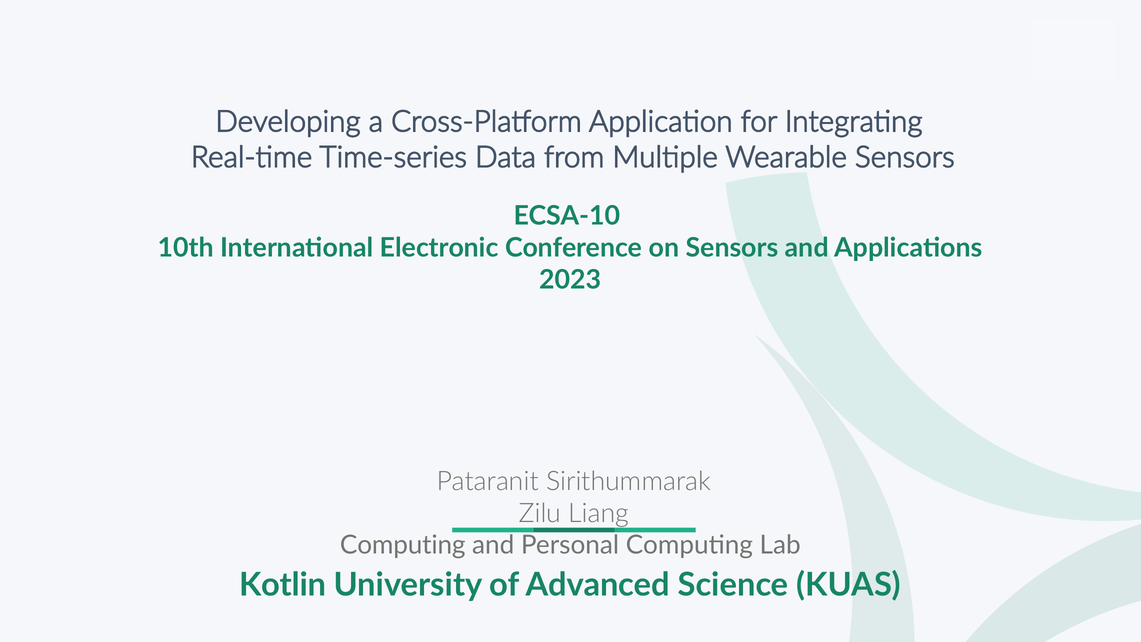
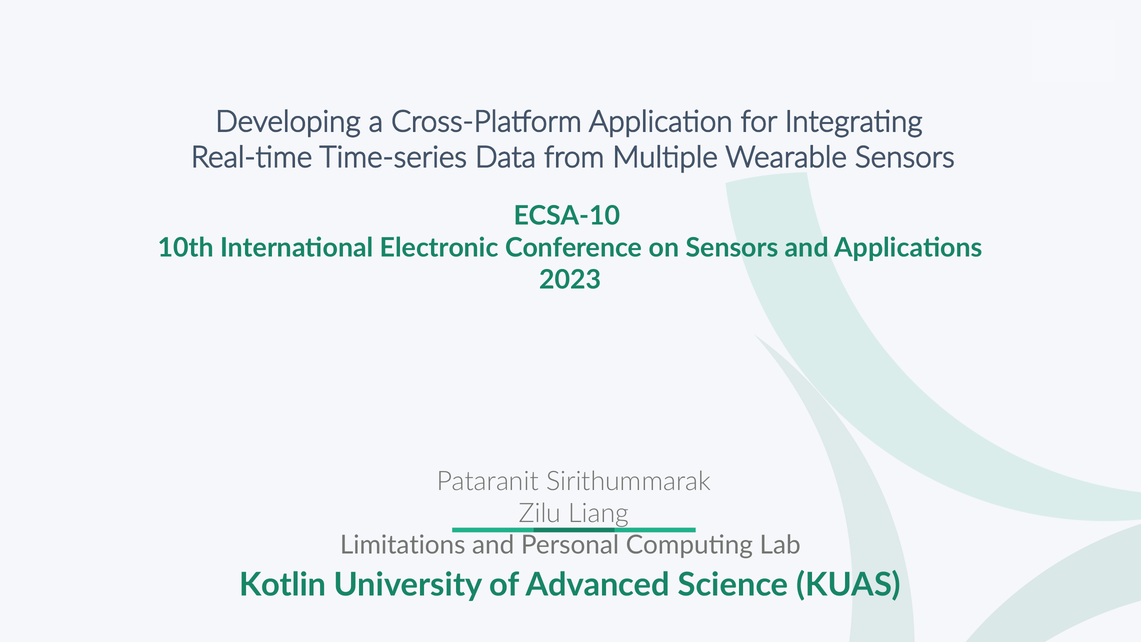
Computing: Computing -> Limitations (403, 545)
